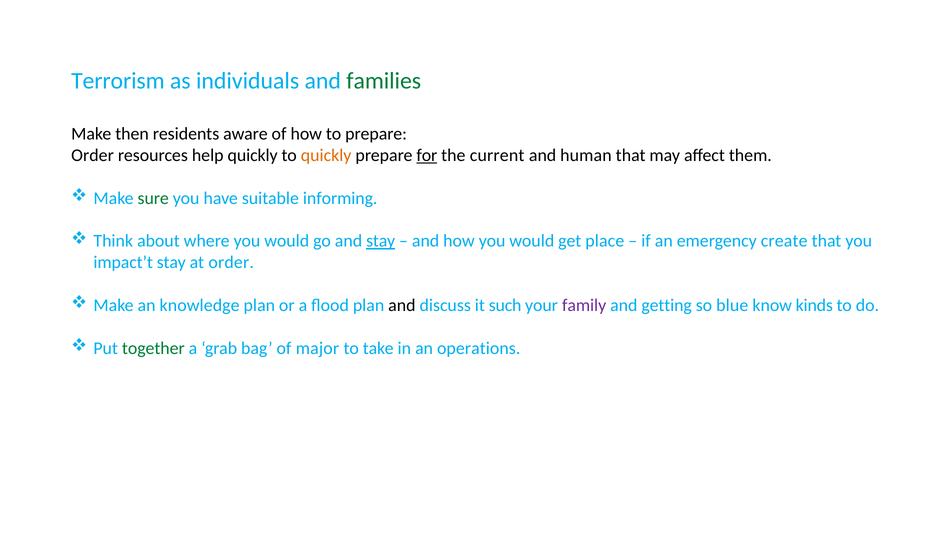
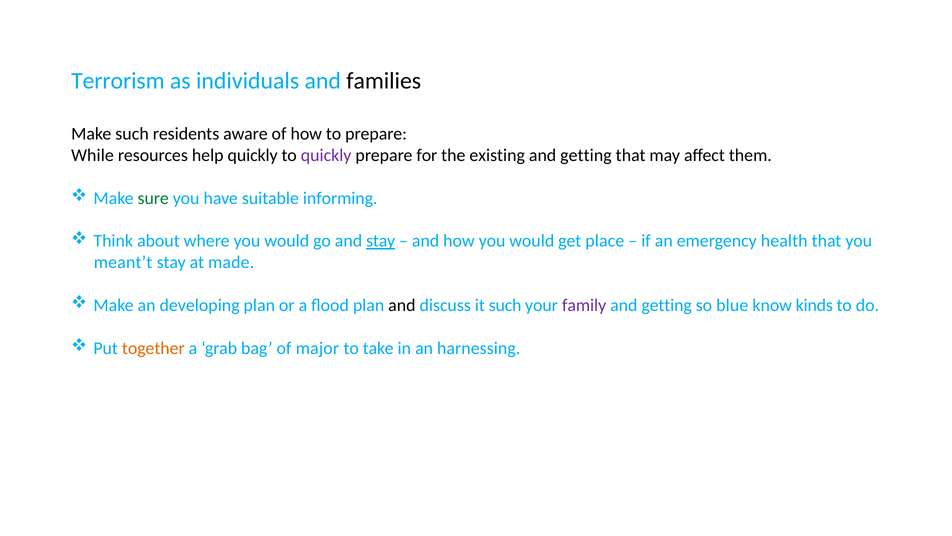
families colour: green -> black (384, 81)
Make then: then -> such (132, 134)
Order: Order -> While (92, 155)
quickly colour: orange -> purple (326, 155)
for underline: present -> none (427, 155)
current: current -> existing (497, 155)
human: human -> getting (586, 155)
create: create -> health (784, 241)
impact’t: impact’t -> meant’t (123, 262)
at order: order -> made (231, 262)
knowledge: knowledge -> developing (200, 305)
together colour: green -> orange (153, 348)
operations: operations -> harnessing (479, 348)
